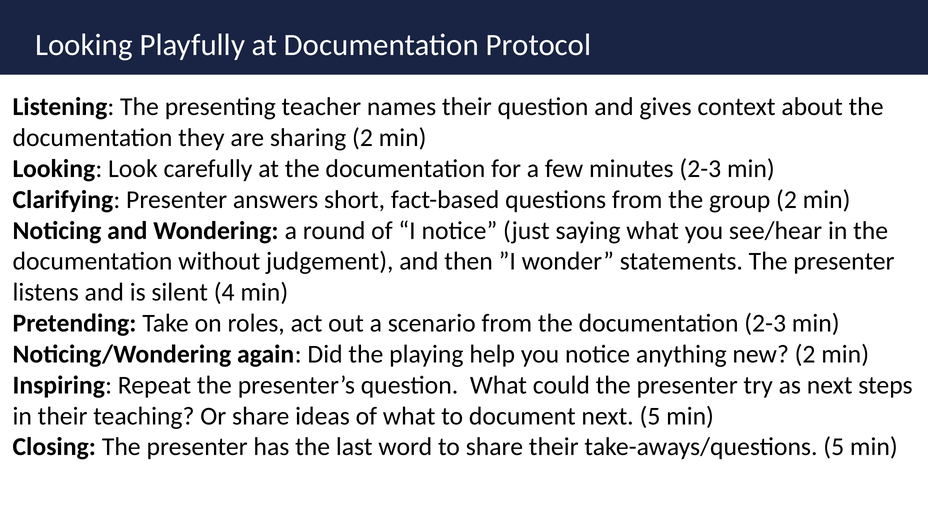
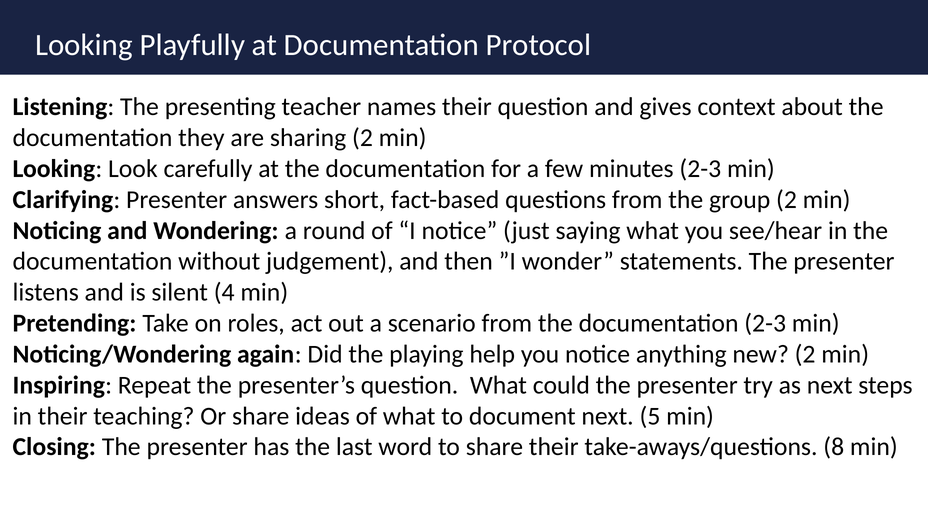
take-aways/questions 5: 5 -> 8 (834, 447)
